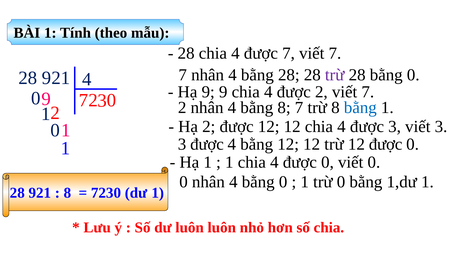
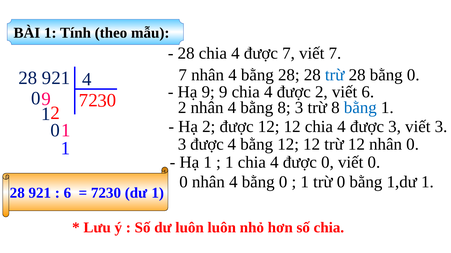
trừ colour: purple -> blue (335, 75)
2 viết 7: 7 -> 6 (368, 92)
8 7: 7 -> 3 (299, 108)
12 được: được -> nhân (386, 145)
8: 8 -> 6 (67, 194)
